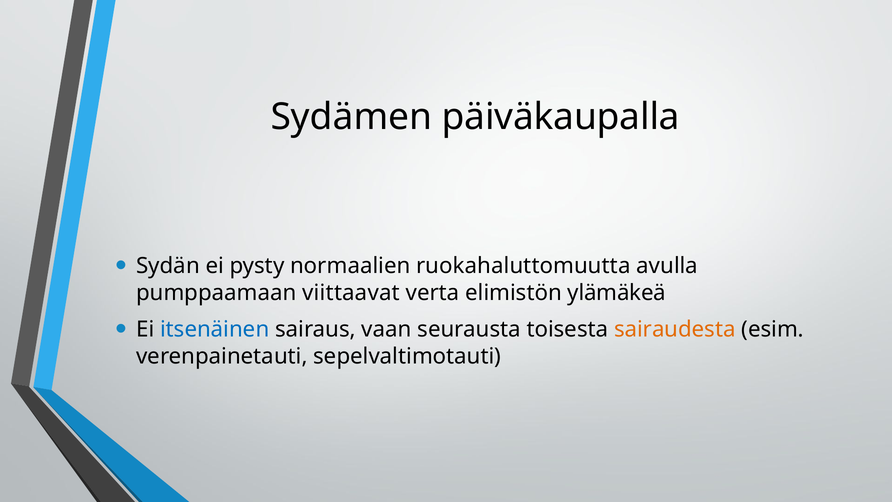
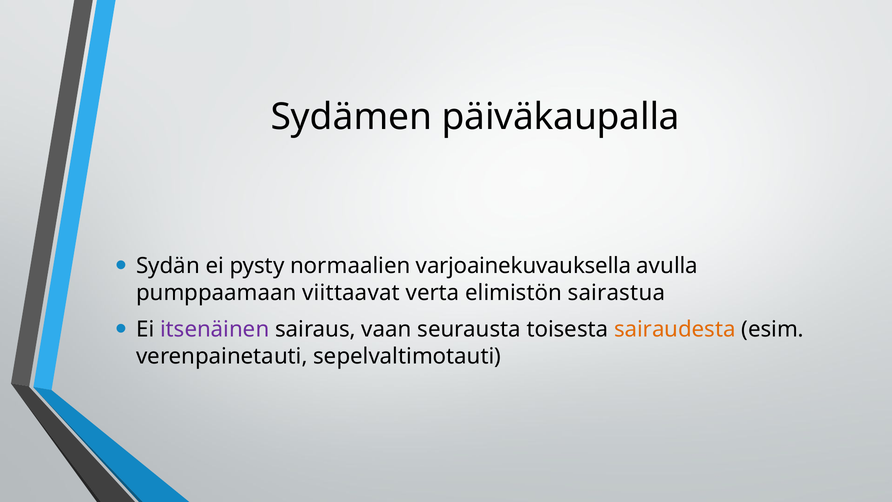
ruokahaluttomuutta: ruokahaluttomuutta -> varjoainekuvauksella (524, 266)
ylämäkeä: ylämäkeä -> sairastua (616, 293)
itsenäinen colour: blue -> purple (215, 329)
